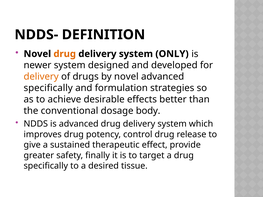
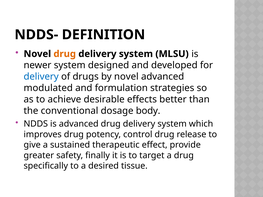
ONLY: ONLY -> MLSU (172, 54)
delivery colour: orange -> blue (41, 77)
specifically: specifically -> modulated (48, 88)
